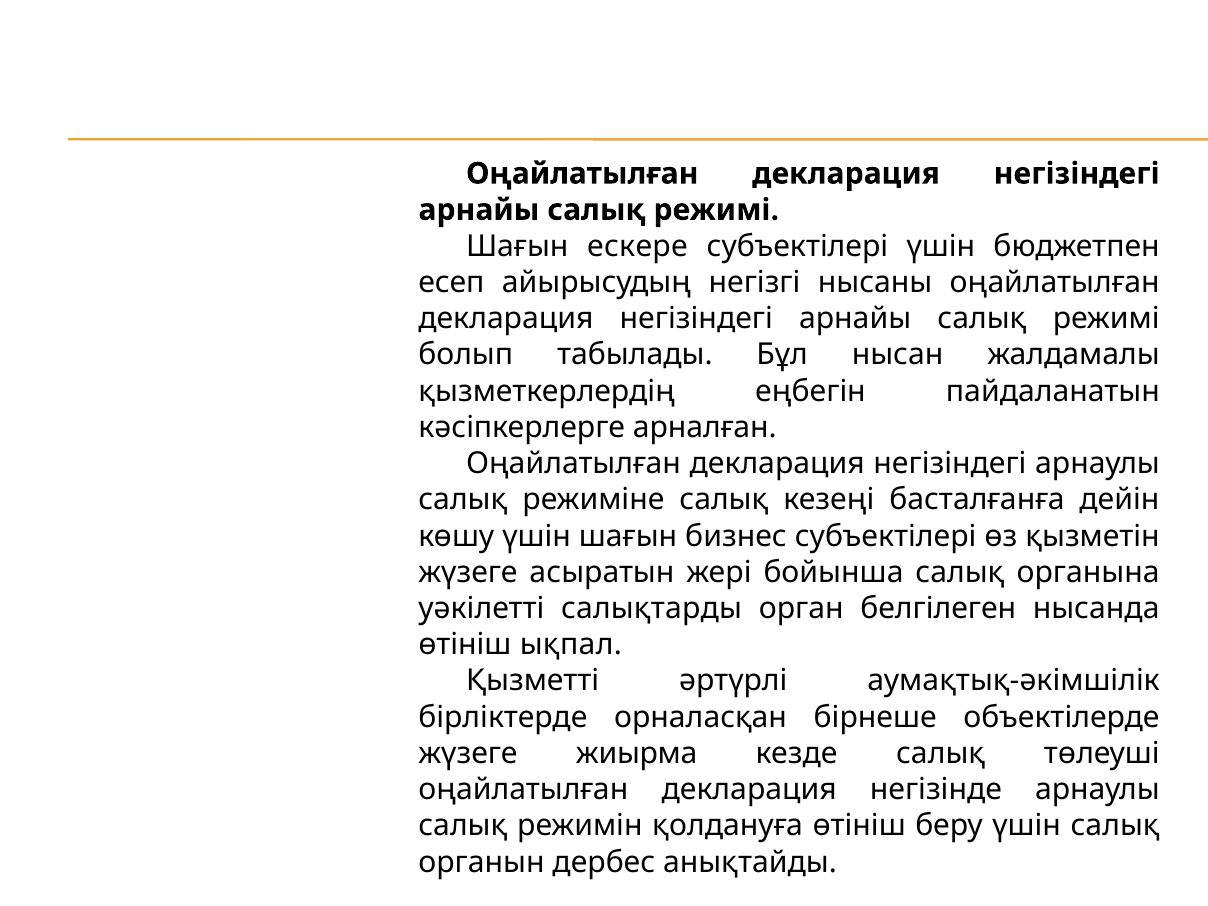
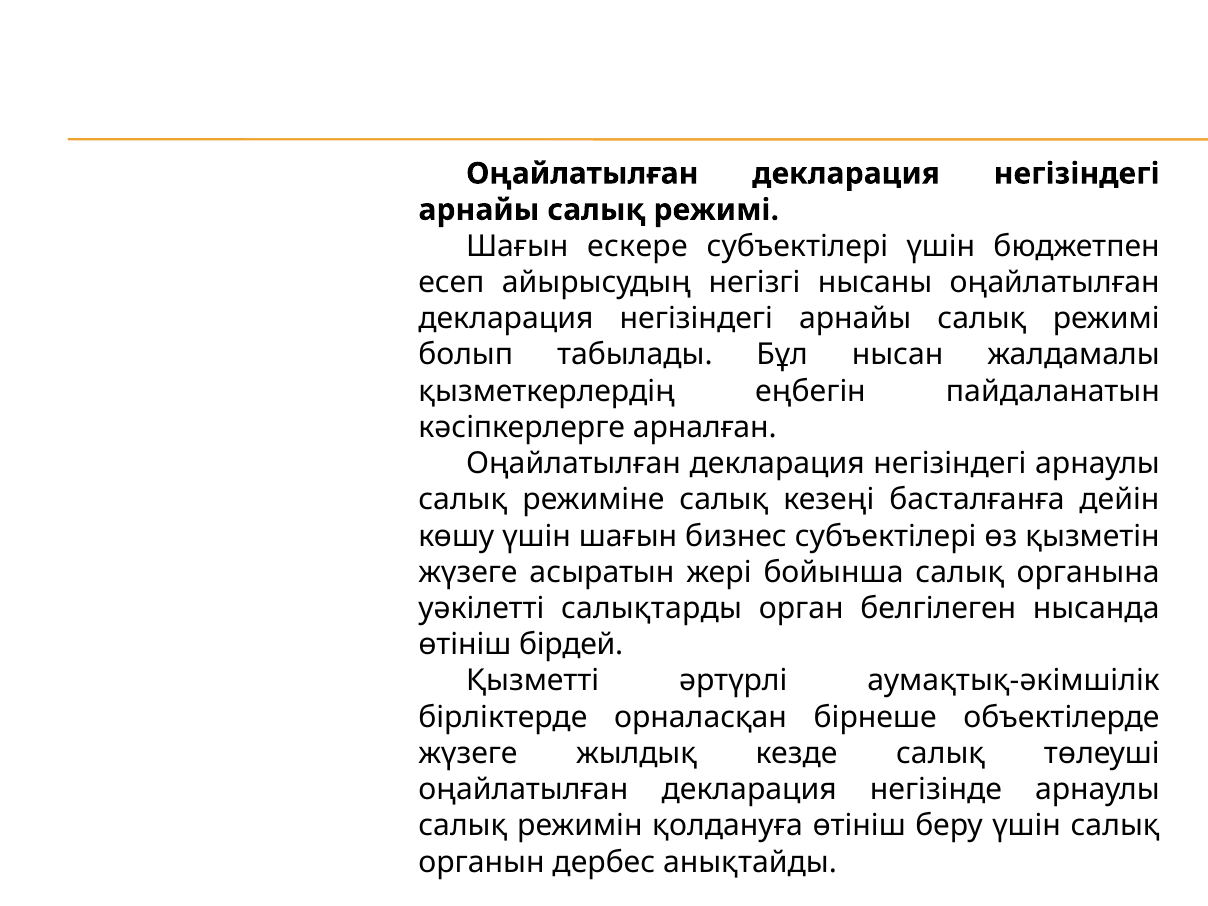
ықпал: ықпал -> бірдей (571, 645)
жиырма: жиырма -> жылдық (637, 754)
